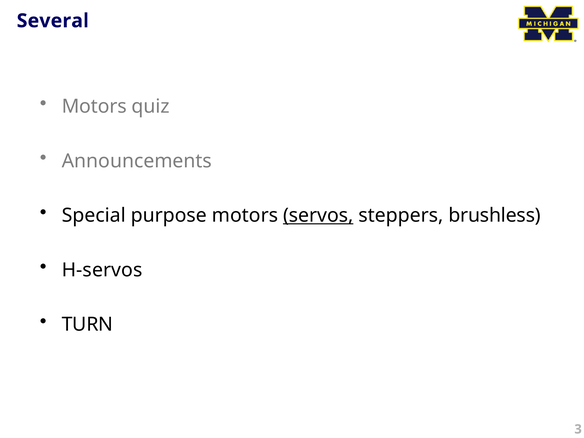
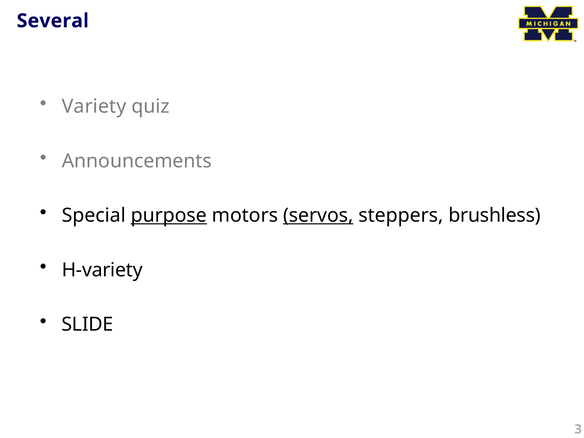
Motors: Motors -> Variety (94, 106)
purpose underline: none -> present (169, 215)
H-servos: H-servos -> H-variety (102, 270)
TURN: TURN -> SLIDE (87, 324)
